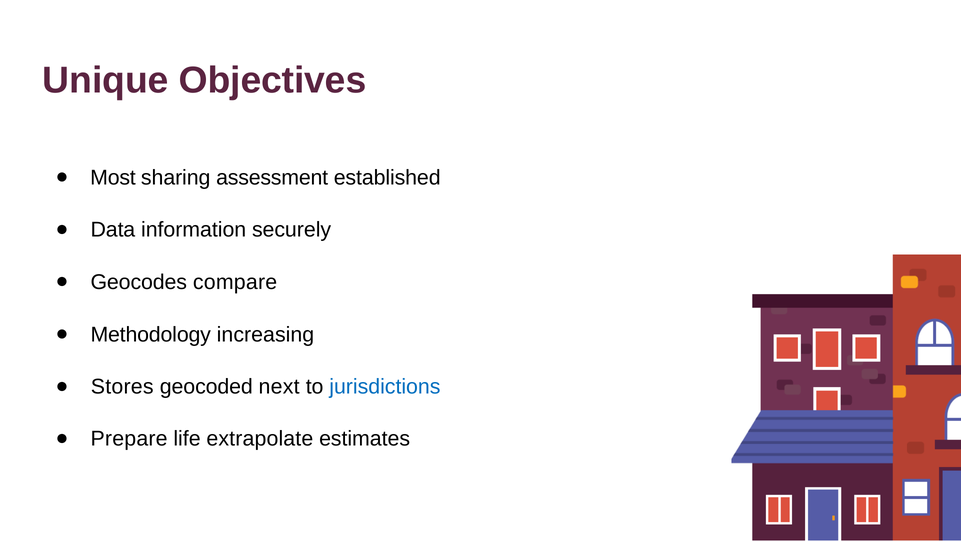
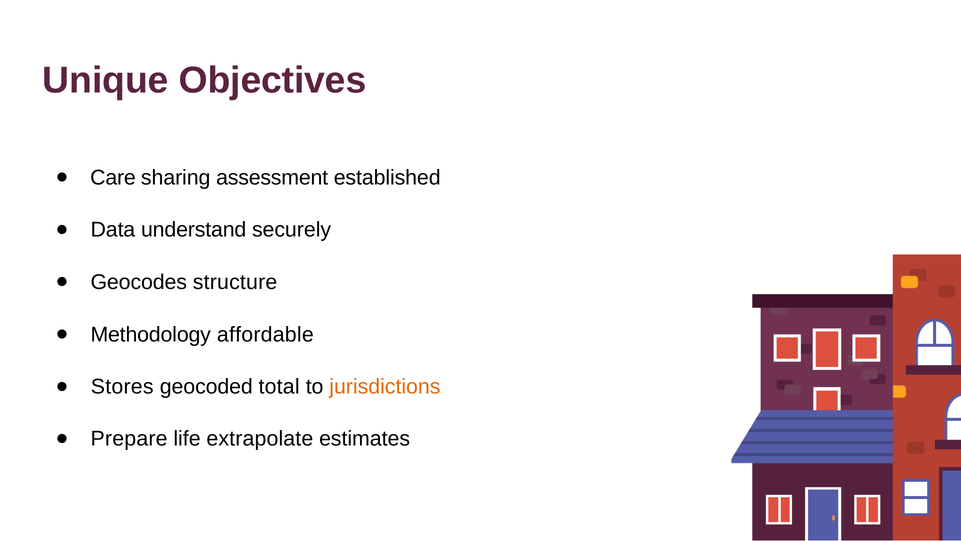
Most: Most -> Care (113, 178)
information: information -> understand (194, 230)
compare: compare -> structure (235, 282)
increasing: increasing -> affordable (265, 335)
next: next -> total (279, 387)
jurisdictions colour: blue -> orange (385, 387)
